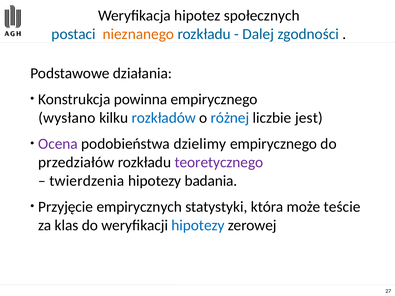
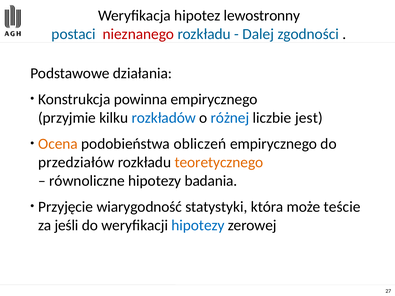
społecznych: społecznych -> lewostronny (262, 16)
nieznanego colour: orange -> red (138, 34)
wysłano: wysłano -> przyjmie (67, 118)
Ocena colour: purple -> orange (58, 144)
dzielimy: dzielimy -> obliczeń (200, 144)
teoretycznego colour: purple -> orange (219, 162)
twierdzenia: twierdzenia -> równoliczne (87, 181)
empirycznych: empirycznych -> wiarygodność (139, 207)
klas: klas -> jeśli (67, 225)
